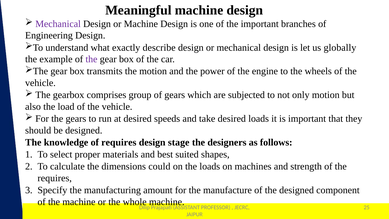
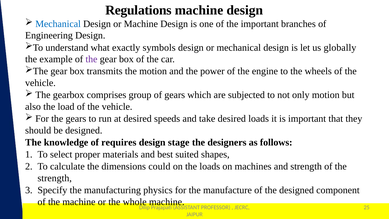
Meaningful: Meaningful -> Regulations (138, 10)
Mechanical colour: purple -> blue (58, 24)
describe: describe -> symbols (159, 47)
requires: requires -> strength (55, 178)
amount: amount -> physics (158, 190)
